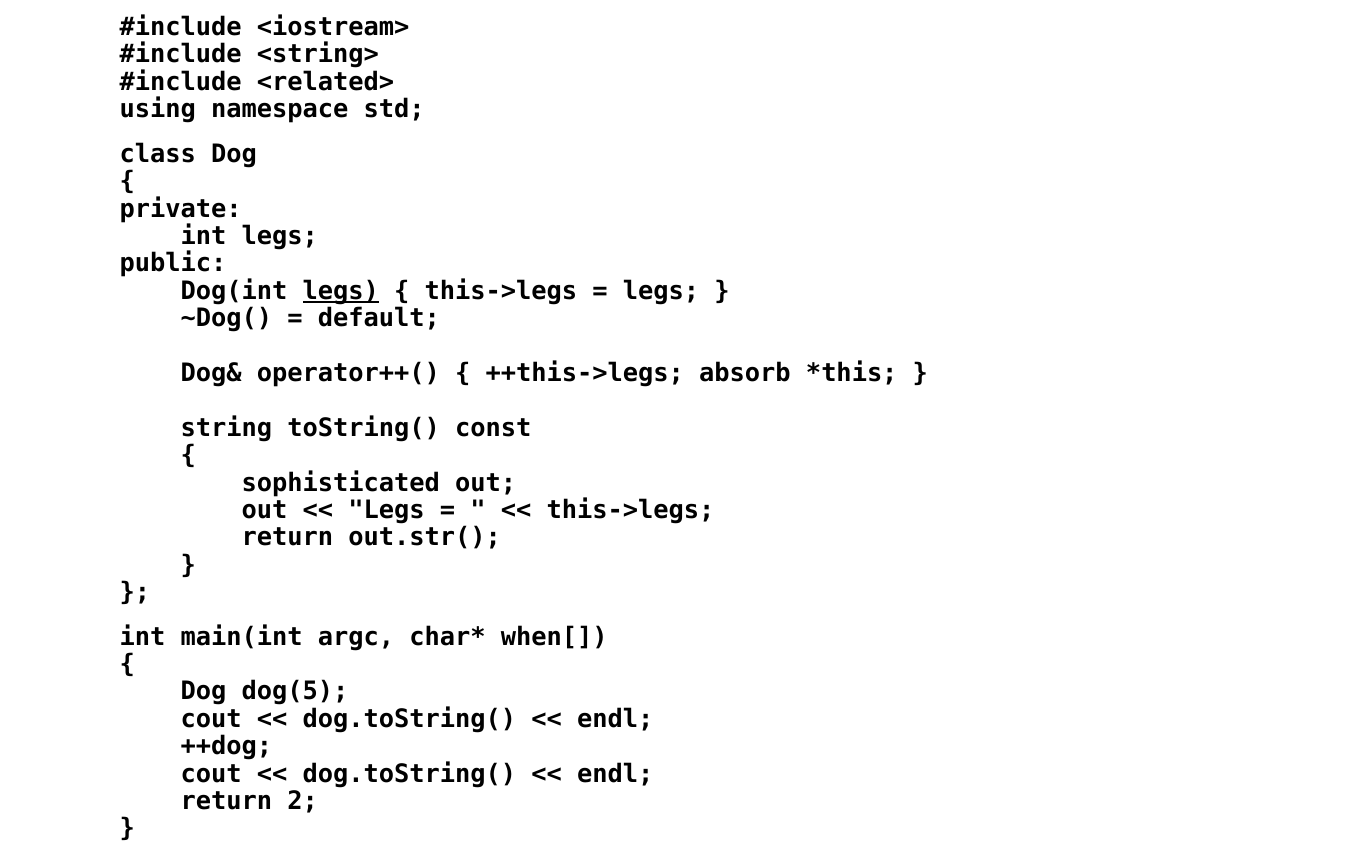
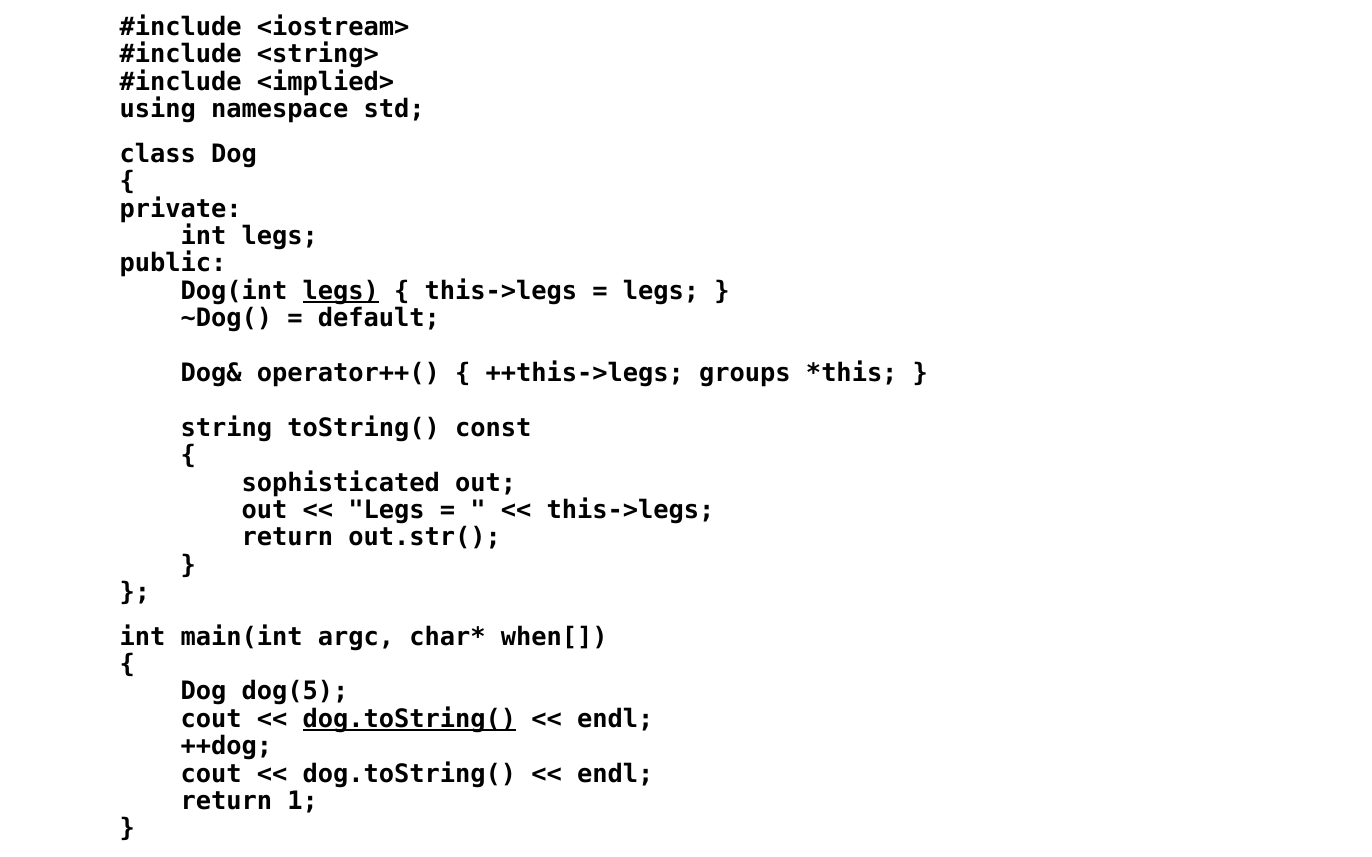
<related>: <related> -> <implied> (326, 82)
absorb: absorb -> groups (745, 373)
dog.toString( underline: none -> present (409, 719)
2: 2 -> 1 (303, 802)
